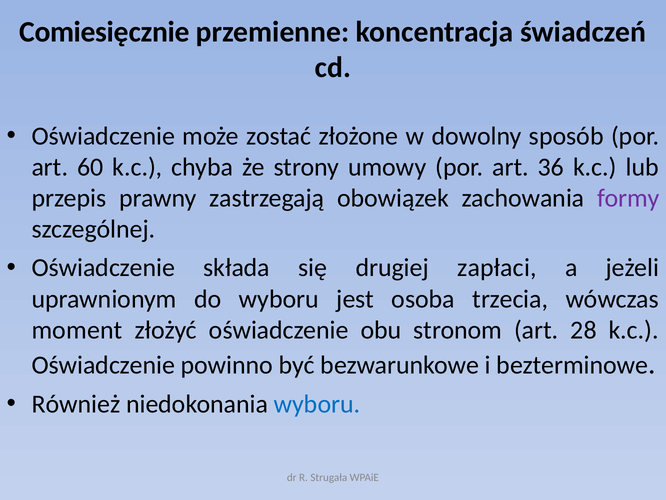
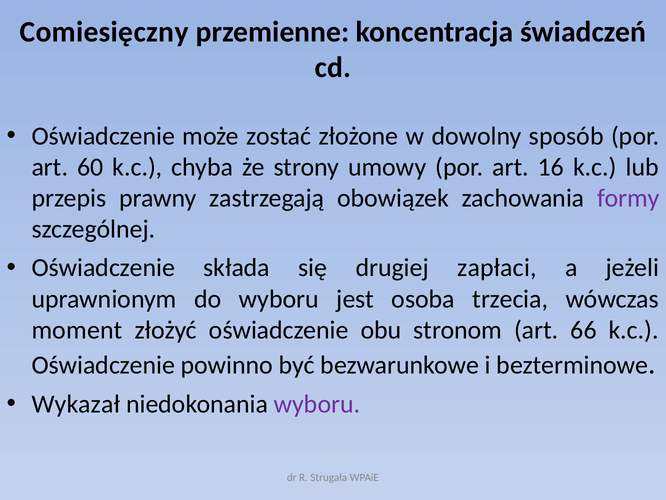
Comiesięcznie: Comiesięcznie -> Comiesięczny (104, 32)
36: 36 -> 16 (551, 167)
28: 28 -> 66 (584, 330)
Również: Również -> Wykazał (76, 404)
wyboru colour: blue -> purple (317, 404)
